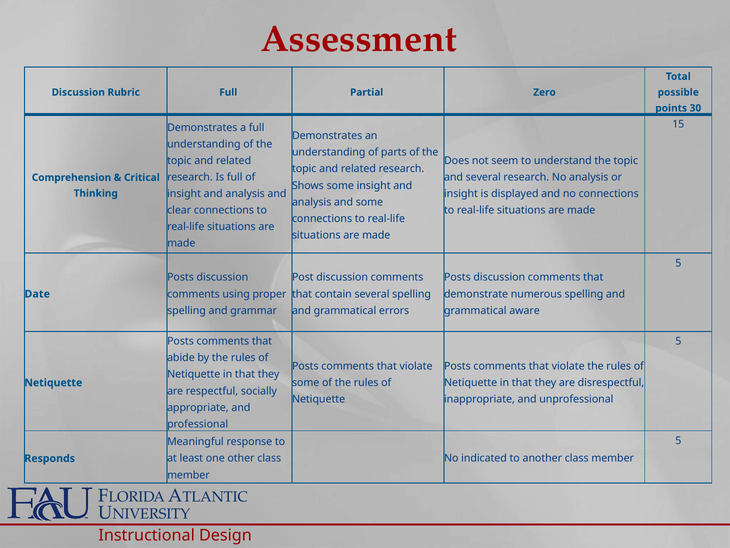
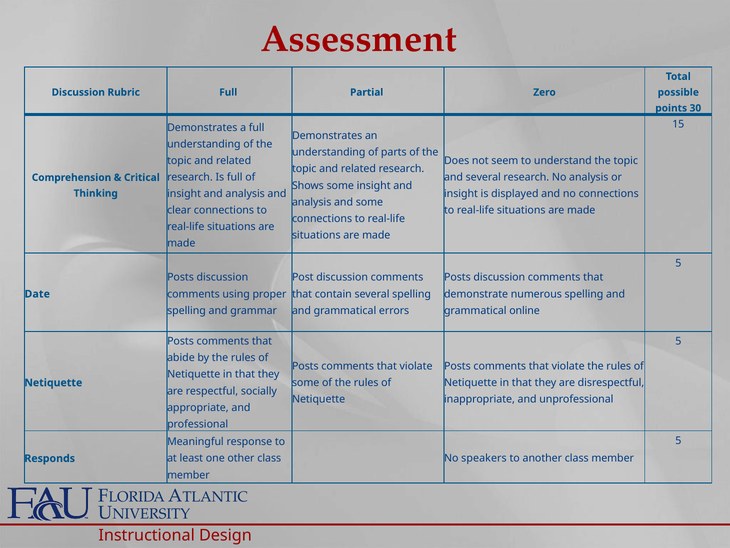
aware: aware -> online (525, 310)
indicated: indicated -> speakers (484, 458)
